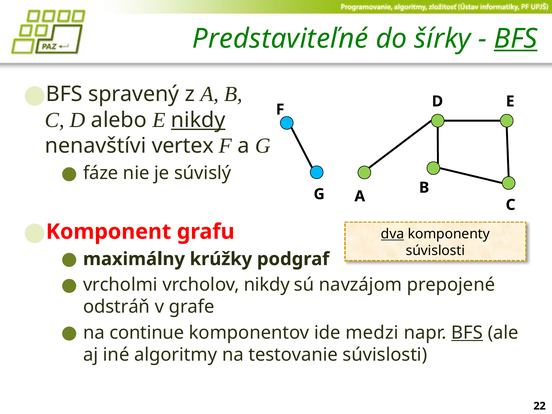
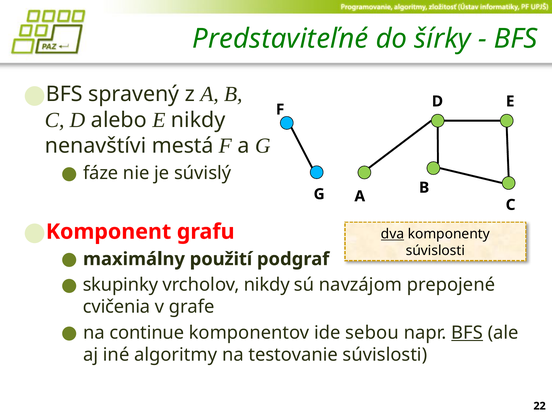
BFS underline: present -> none (516, 39)
nikdy underline: present -> none (198, 120)
vertex: vertex -> mestá (183, 146)
krúžky: krúžky -> použití (221, 259)
vrcholmi: vrcholmi -> skupinky (120, 285)
odstráň: odstráň -> cvičenia (117, 307)
medzi: medzi -> sebou (372, 333)
